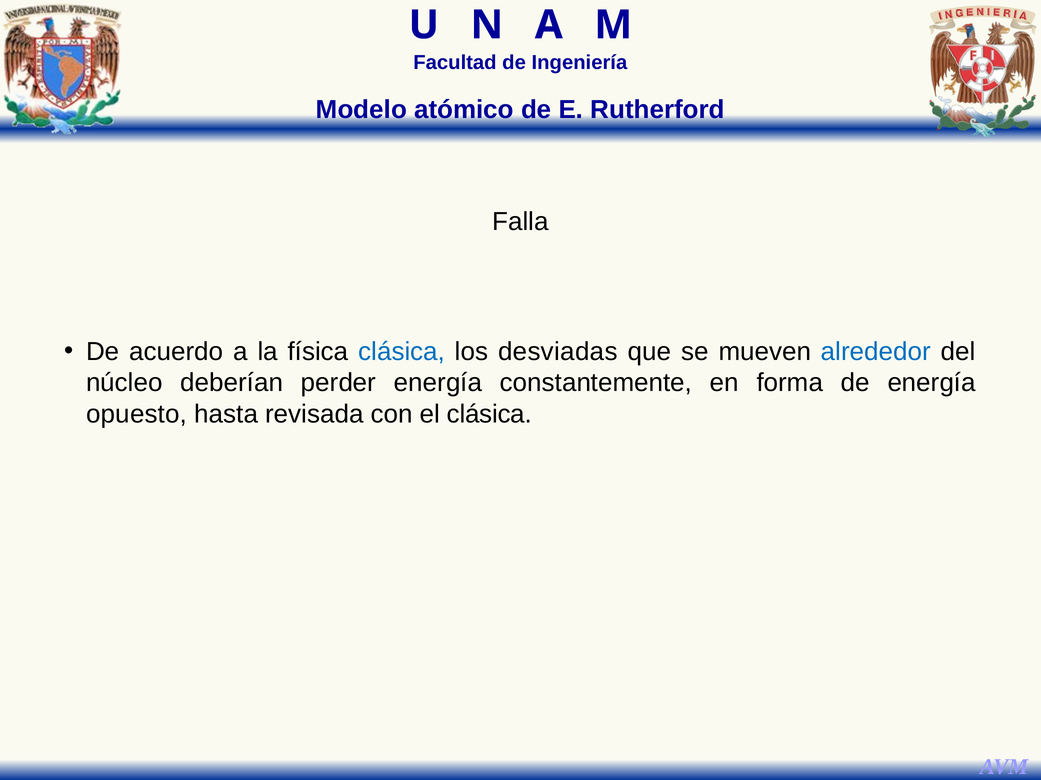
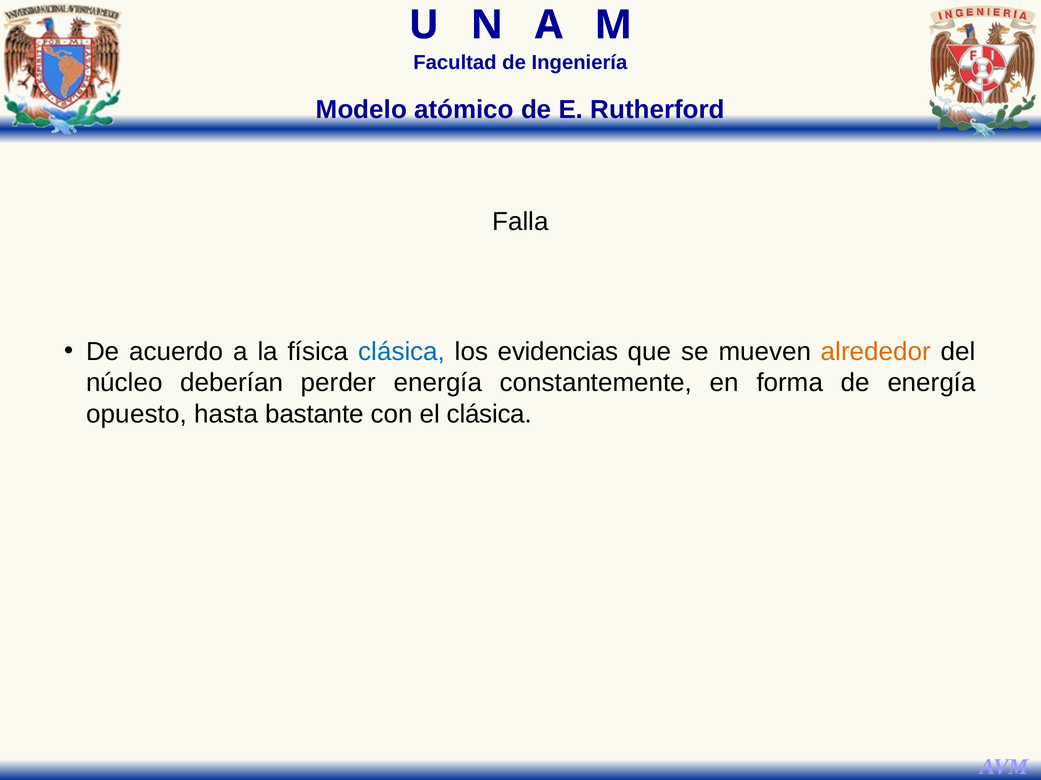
desviadas: desviadas -> evidencias (558, 352)
alrededor colour: blue -> orange (876, 352)
revisada: revisada -> bastante (315, 414)
